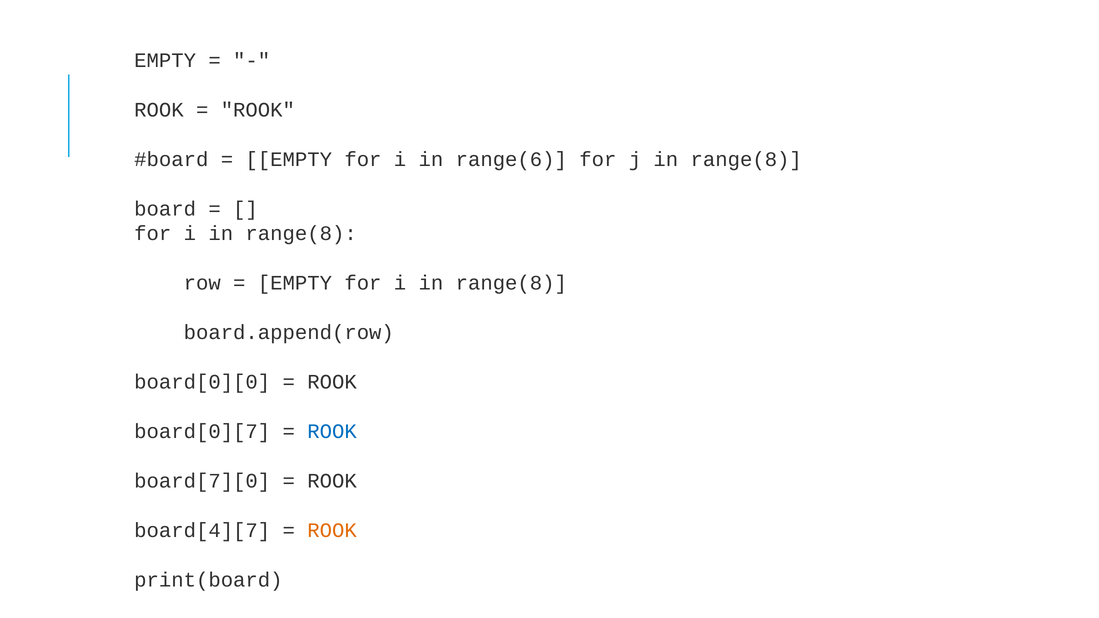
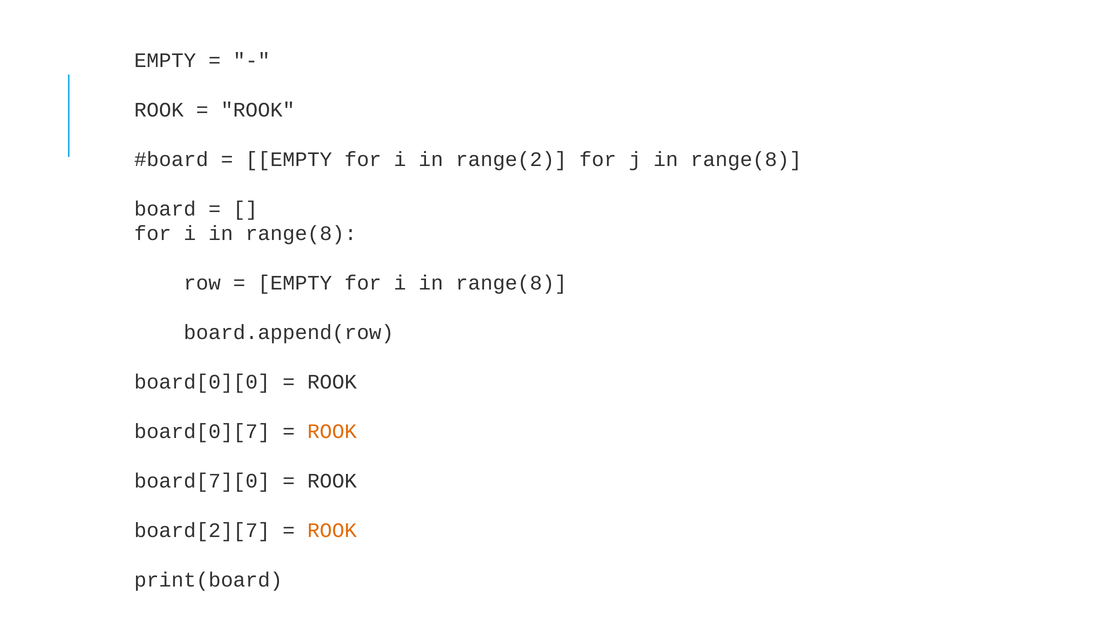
range(6: range(6 -> range(2 (511, 160)
ROOK colour: blue -> orange (332, 432)
board[4][7: board[4][7 -> board[2][7 (202, 530)
